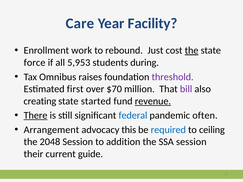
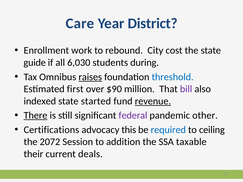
Facility: Facility -> District (153, 24)
Just: Just -> City (155, 51)
the underline: present -> none (192, 51)
force: force -> guide (35, 63)
5,953: 5,953 -> 6,030 (79, 63)
raises underline: none -> present (90, 77)
threshold colour: purple -> blue (173, 77)
$70: $70 -> $90 (114, 89)
creating: creating -> indexed (40, 101)
federal colour: blue -> purple (133, 116)
often: often -> other (205, 116)
Arrangement: Arrangement -> Certifications (51, 130)
2048: 2048 -> 2072 (50, 142)
SSA session: session -> taxable (191, 142)
guide: guide -> deals (90, 154)
